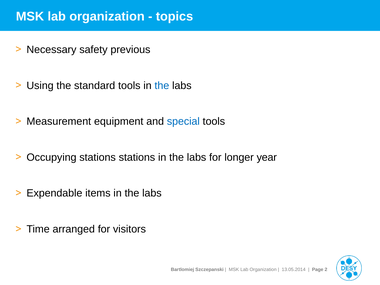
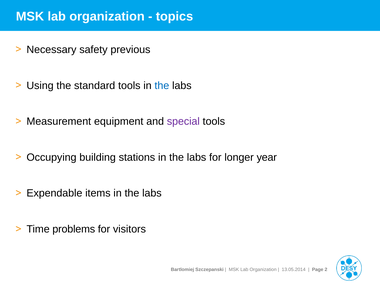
special colour: blue -> purple (183, 121)
Occupying stations: stations -> building (98, 157)
arranged: arranged -> problems (74, 229)
